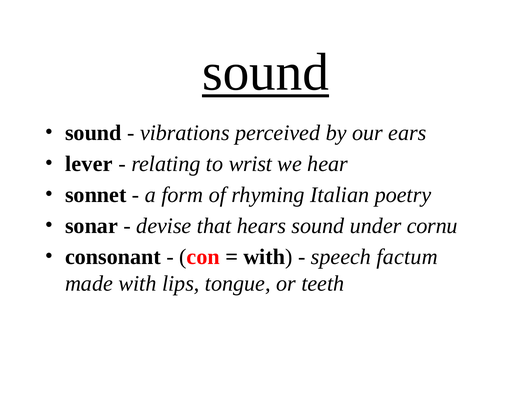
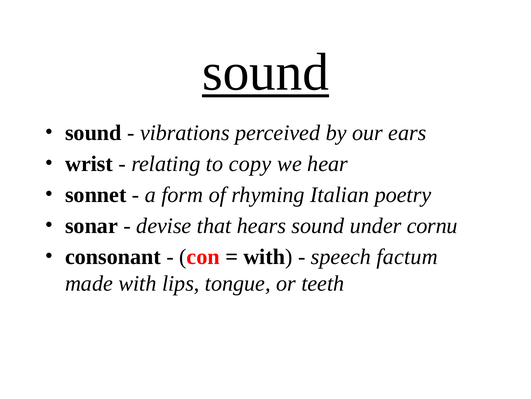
lever: lever -> wrist (89, 163)
wrist: wrist -> copy (250, 163)
